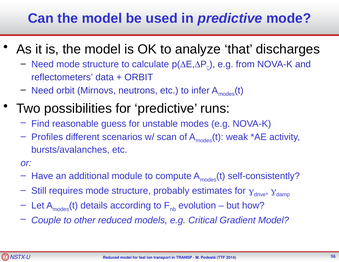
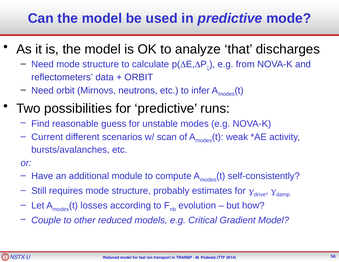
Profiles: Profiles -> Current (47, 137)
details: details -> losses (94, 206)
